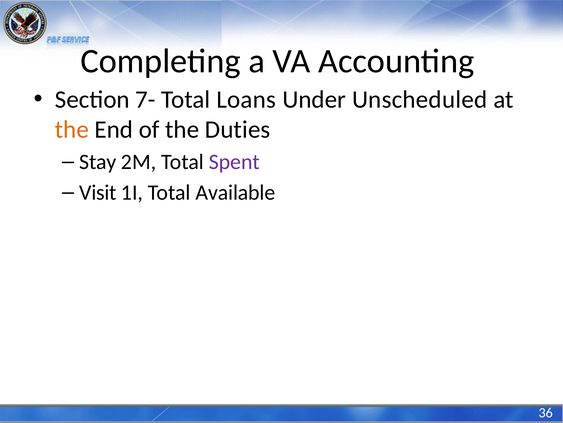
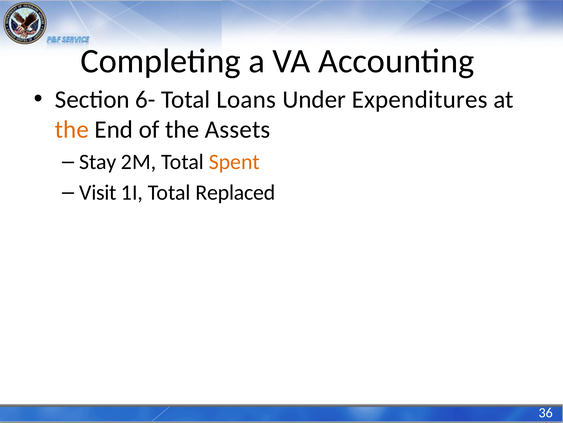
7-: 7- -> 6- (145, 99)
Unscheduled: Unscheduled -> Expenditures (420, 99)
Duties: Duties -> Assets (238, 129)
Spent colour: purple -> orange (234, 162)
Available: Available -> Replaced (235, 192)
